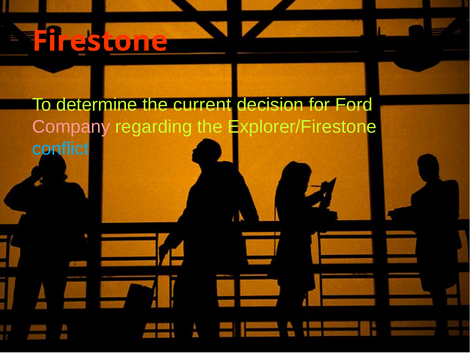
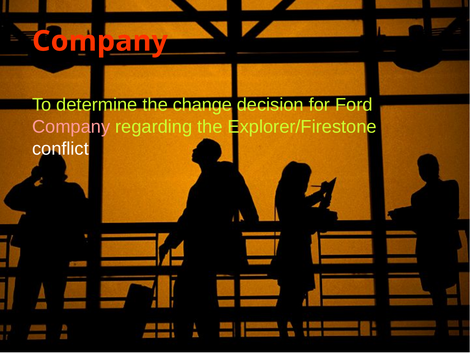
Firestone: Firestone -> Company (100, 41)
current: current -> change (202, 105)
conflict colour: light blue -> white (60, 148)
